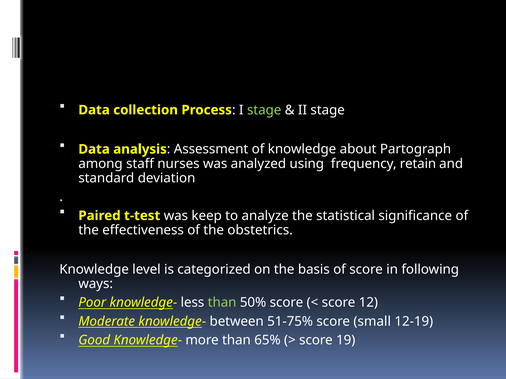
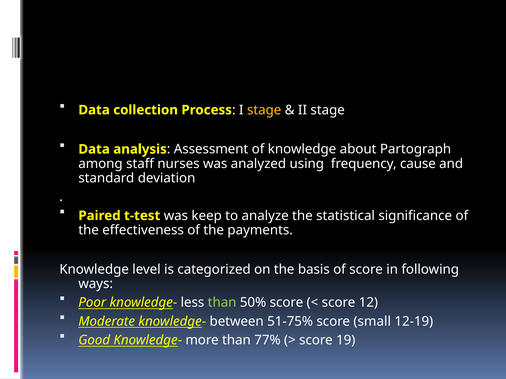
stage colour: light green -> yellow (264, 110)
retain: retain -> cause (418, 164)
obstetrics: obstetrics -> payments (260, 230)
65%: 65% -> 77% (267, 341)
